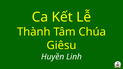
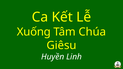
Thành: Thành -> Xuống (34, 32)
